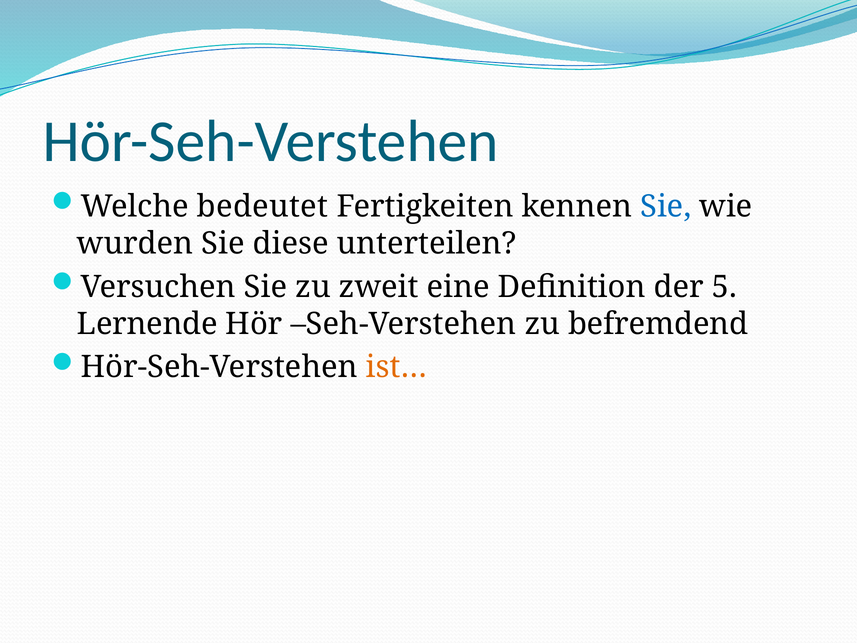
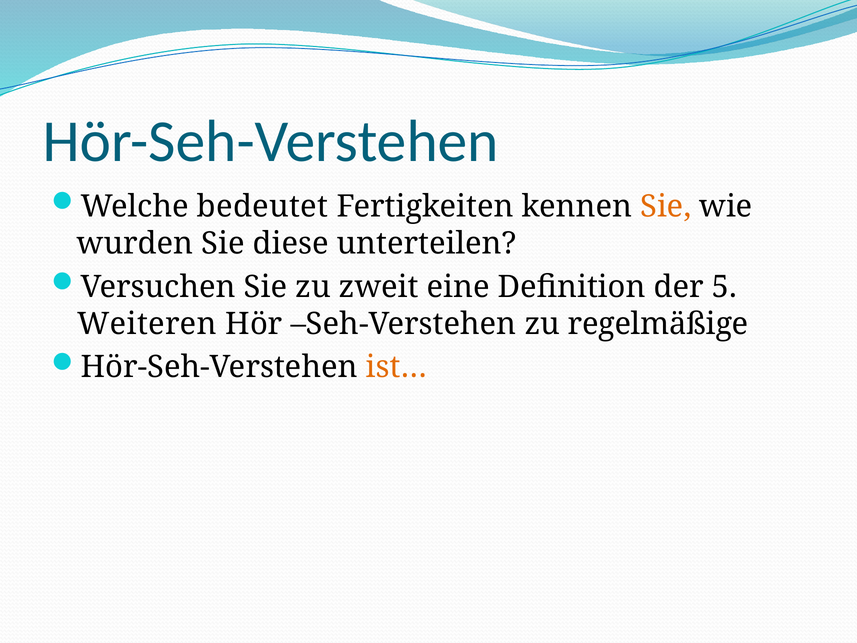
Sie colour: blue -> orange (666, 206)
Lernende: Lernende -> Weiteren (147, 324)
befremdend: befremdend -> regelmäßige (658, 324)
